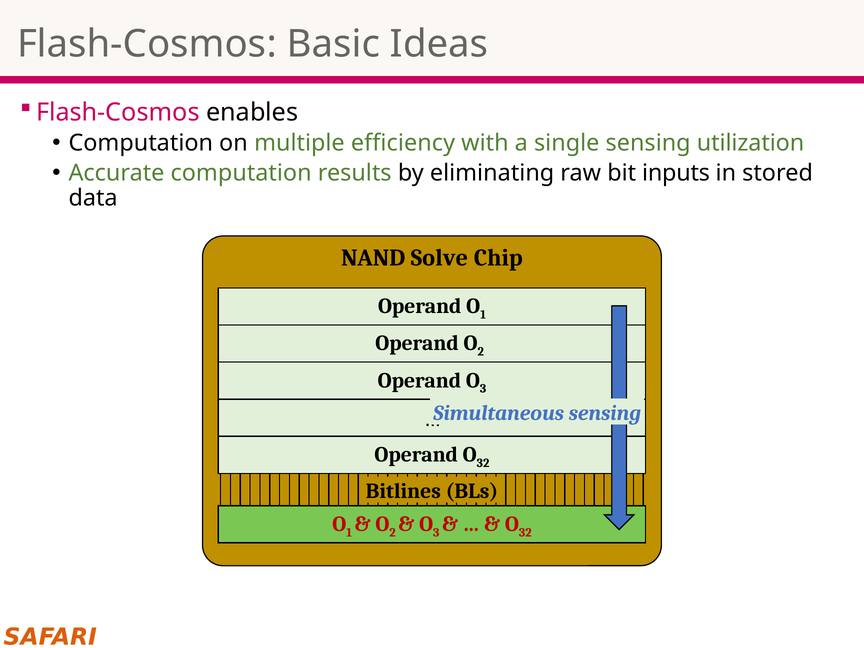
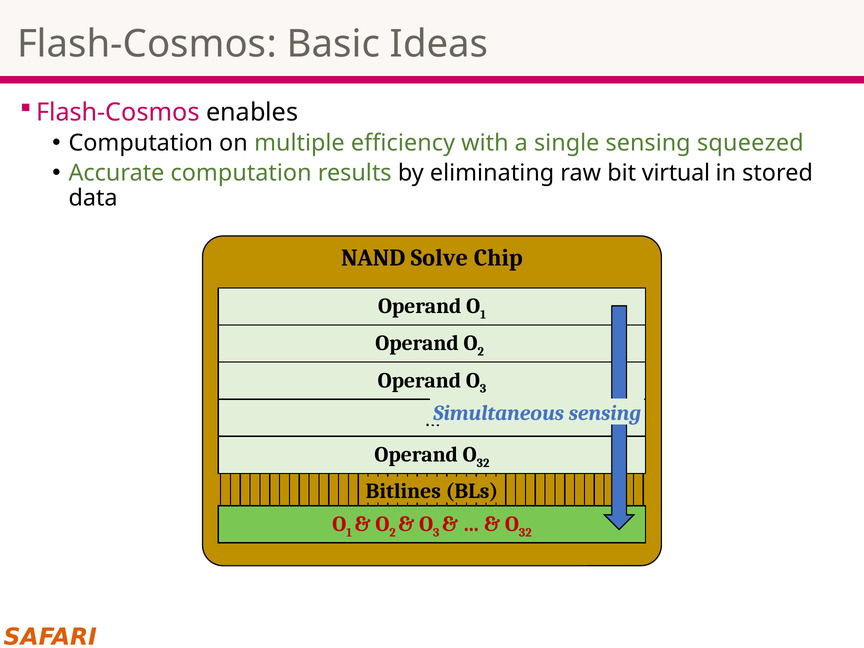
utilization: utilization -> squeezed (750, 143)
inputs: inputs -> virtual (676, 173)
